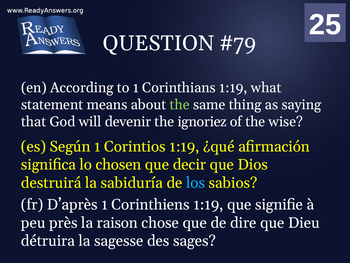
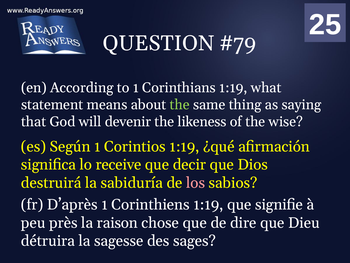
ignoriez: ignoriez -> likeness (202, 121)
chosen: chosen -> receive (118, 164)
los colour: light blue -> pink (196, 182)
